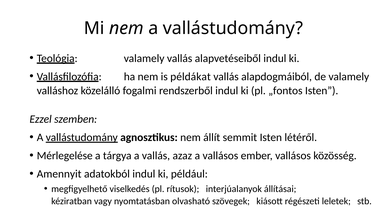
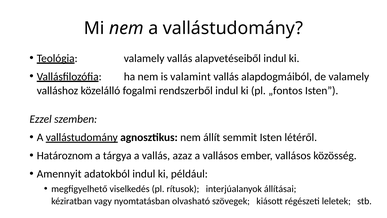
példákat: példákat -> valamint (191, 76)
Mérlegelése: Mérlegelése -> Határoznom (65, 155)
